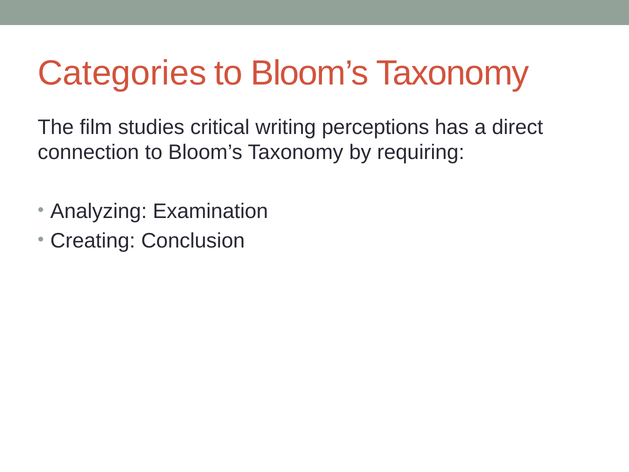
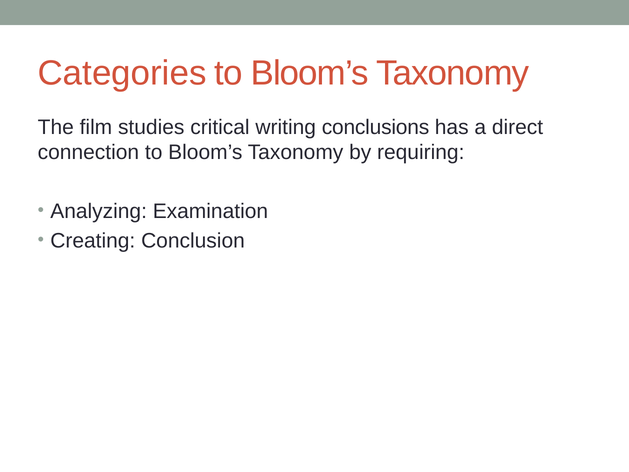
perceptions: perceptions -> conclusions (376, 127)
